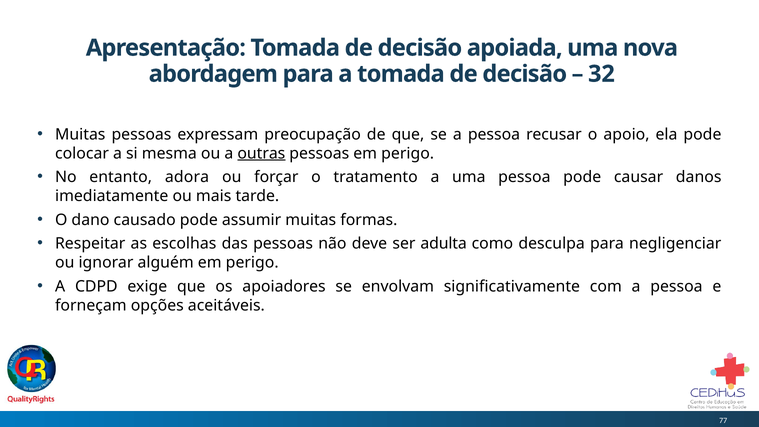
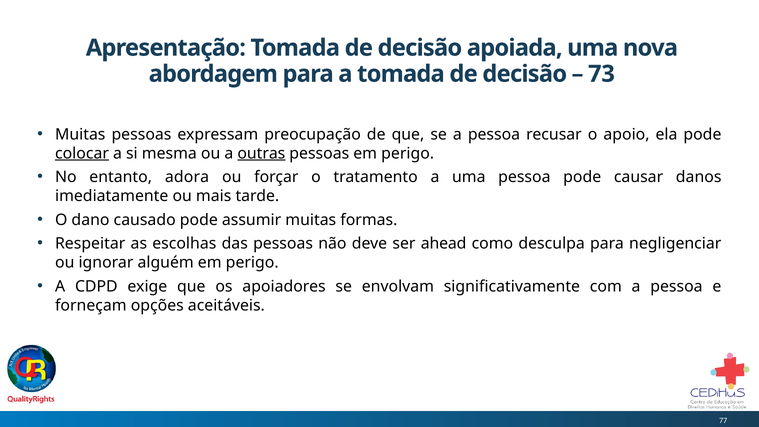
32: 32 -> 73 (601, 74)
colocar underline: none -> present (82, 153)
adulta: adulta -> ahead (444, 244)
